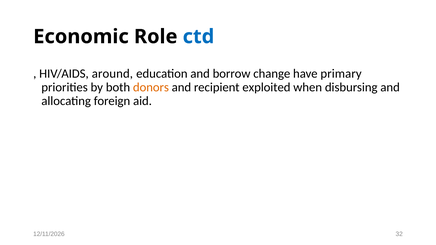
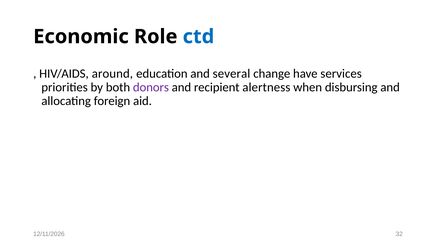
borrow: borrow -> several (231, 74)
primary: primary -> services (341, 74)
donors colour: orange -> purple (151, 87)
exploited: exploited -> alertness (266, 87)
